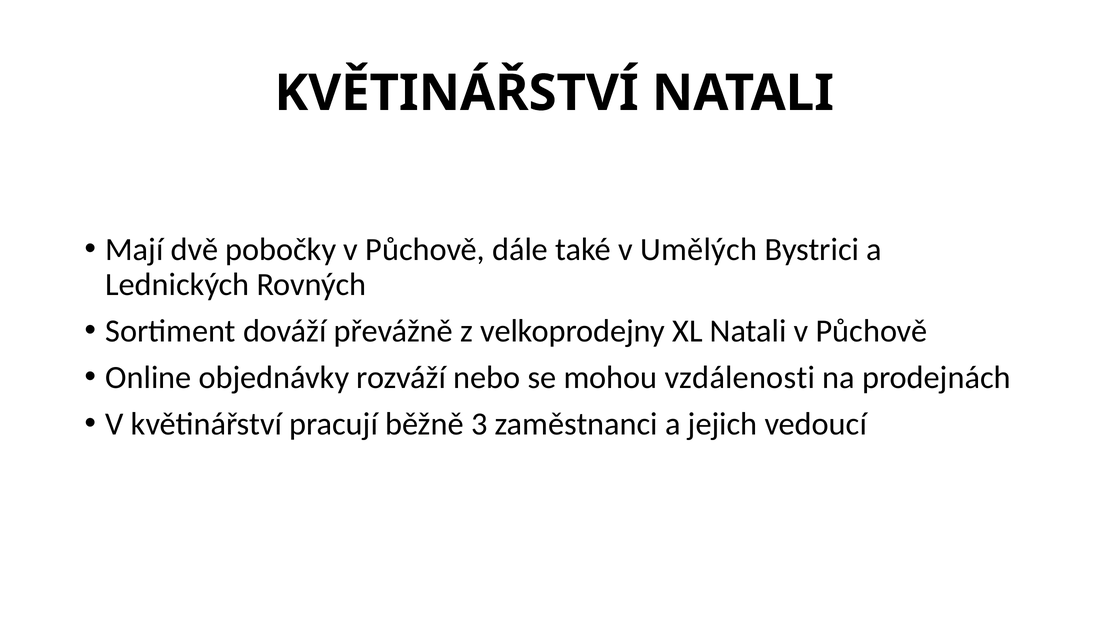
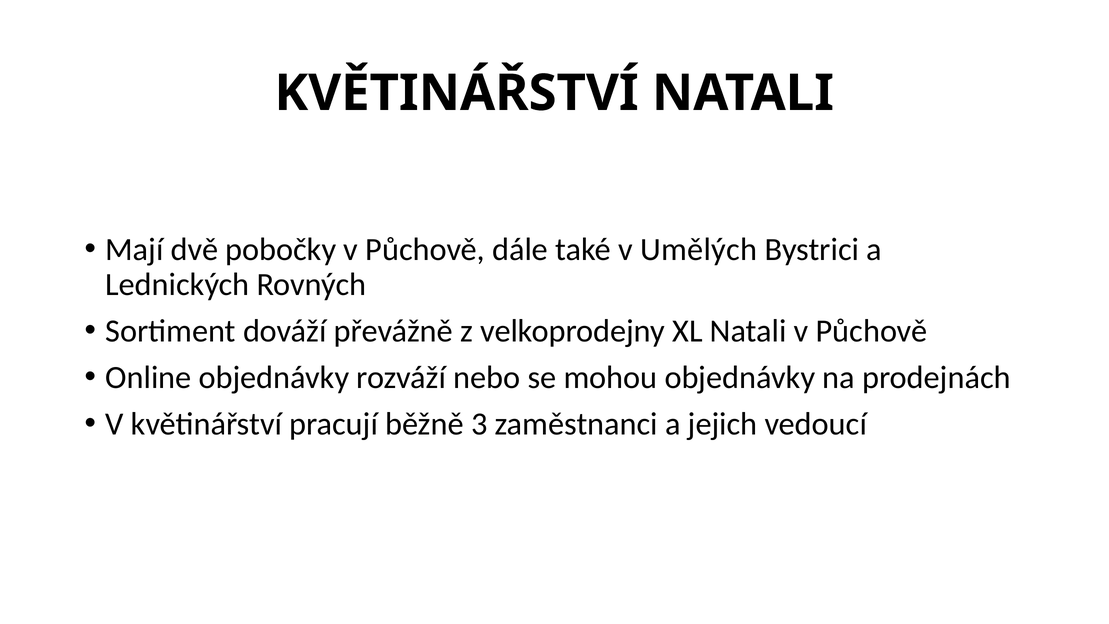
mohou vzdálenosti: vzdálenosti -> objednávky (740, 377)
